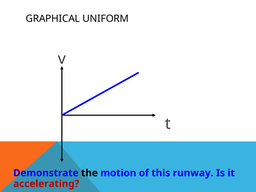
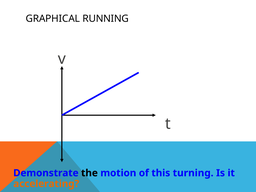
UNIFORM: UNIFORM -> RUNNING (106, 19)
runway: runway -> turning (193, 173)
accelerating colour: red -> orange (46, 184)
